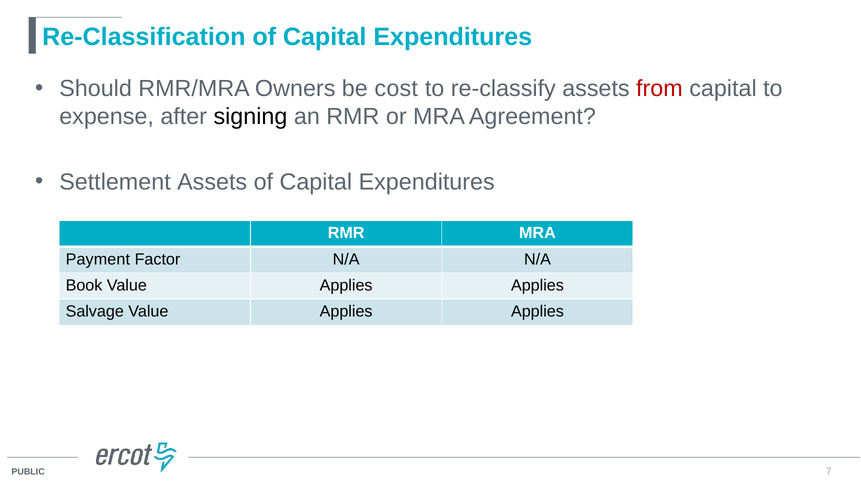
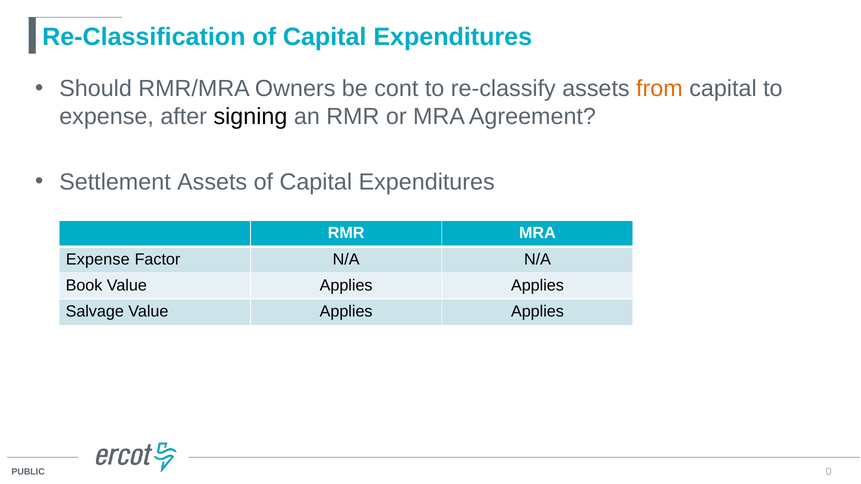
cost: cost -> cont (396, 89)
from colour: red -> orange (659, 89)
Payment: Payment -> Expense (98, 259)
7: 7 -> 0 (829, 472)
